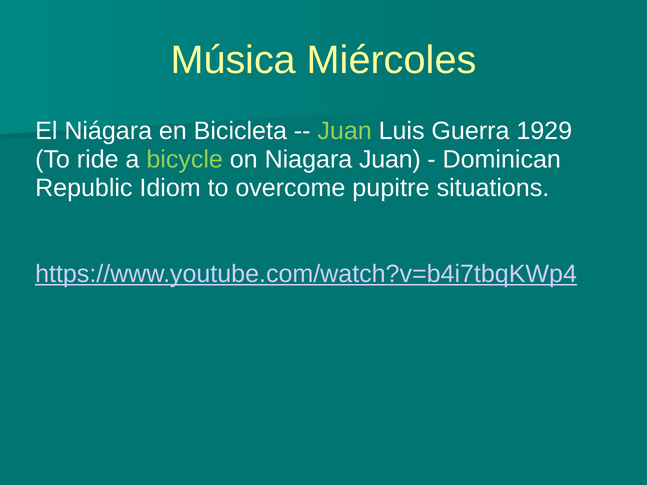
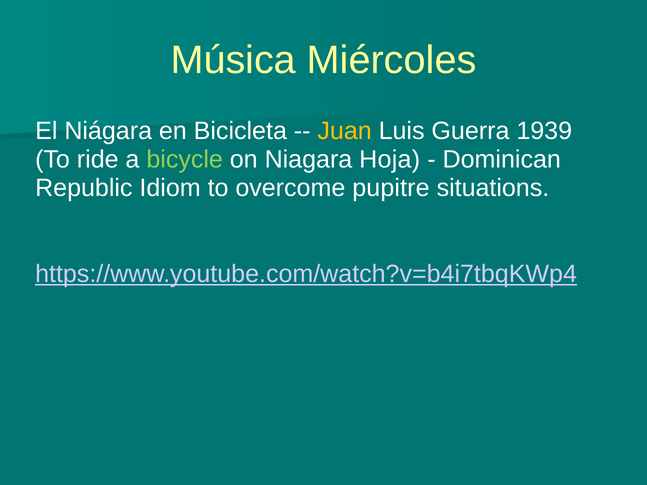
Juan colour: light green -> yellow (345, 131)
1929: 1929 -> 1939 (544, 131)
Niagara Juan: Juan -> Hoja (390, 160)
